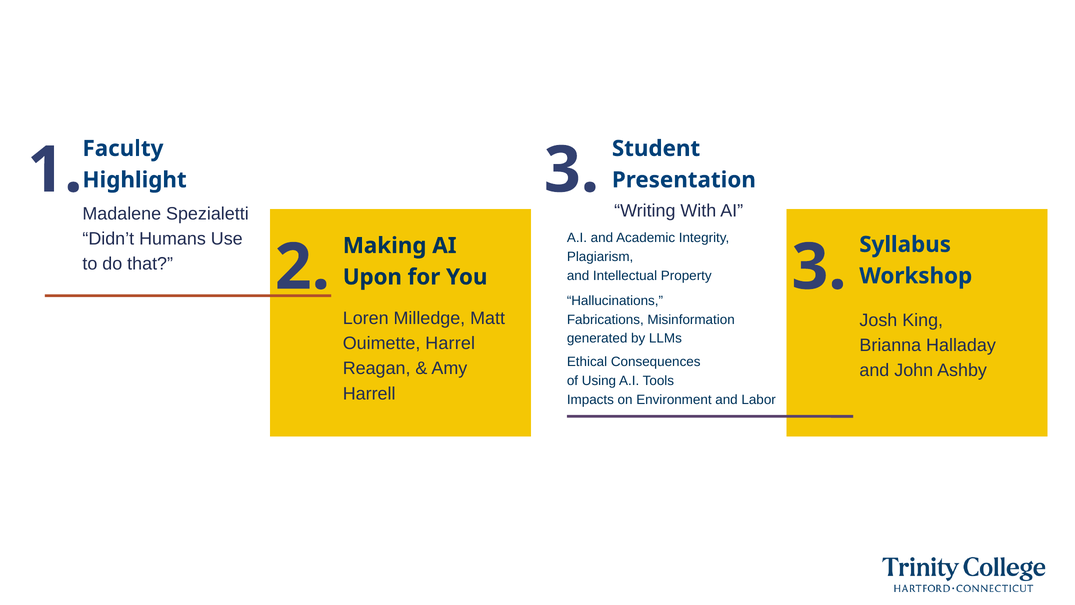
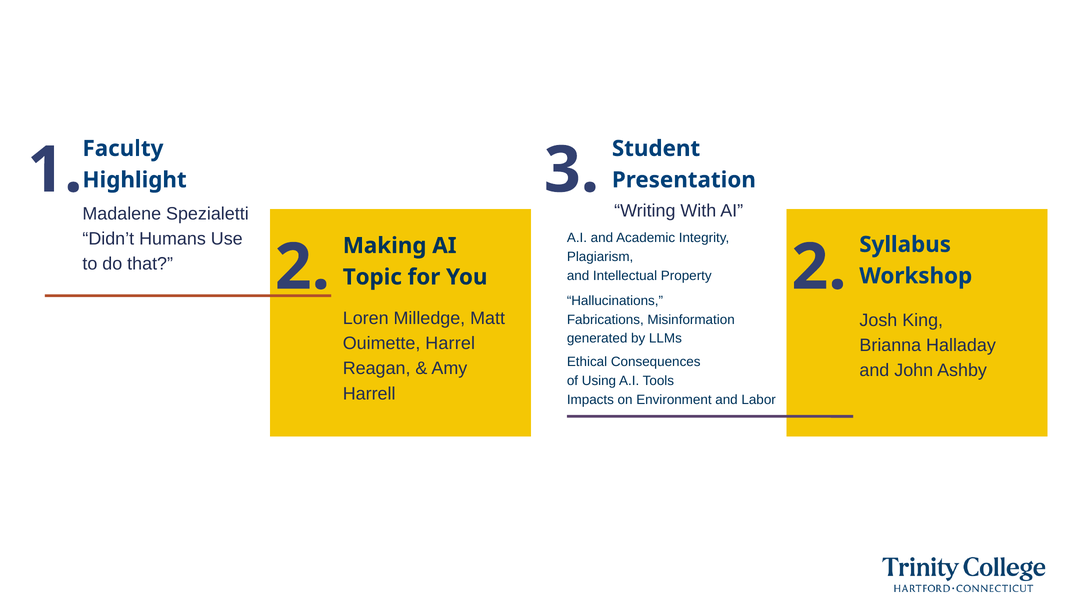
2 3: 3 -> 2 (819, 267)
Upon: Upon -> Topic (372, 277)
